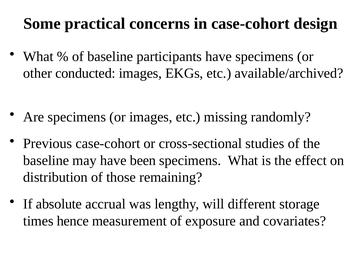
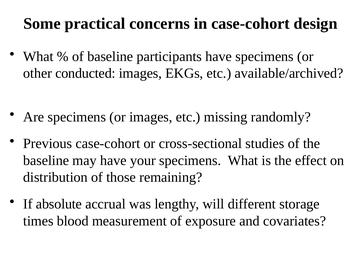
been: been -> your (143, 160)
hence: hence -> blood (73, 221)
